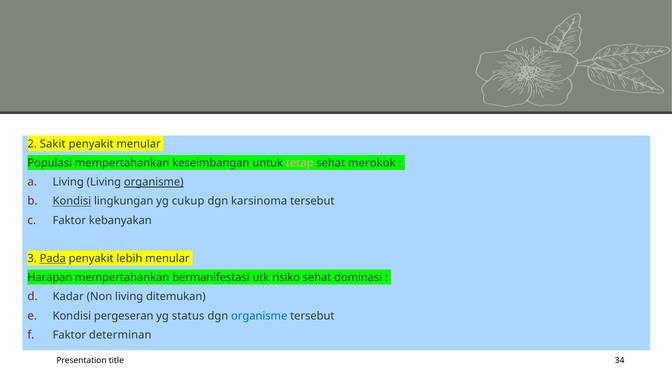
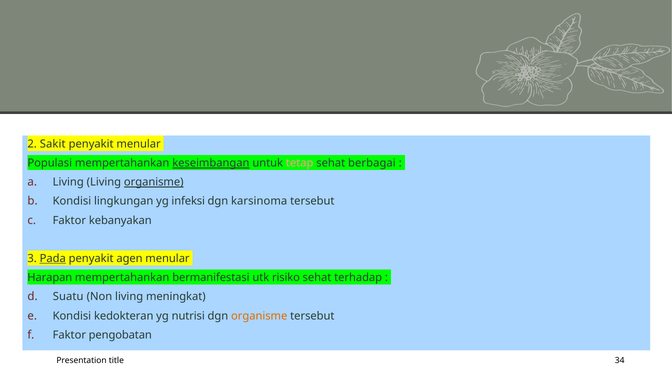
keseimbangan underline: none -> present (211, 163)
merokok: merokok -> berbagai (372, 163)
Kondisi underline: present -> none (72, 201)
cukup: cukup -> infeksi (188, 201)
lebih: lebih -> agen (129, 259)
dominasi: dominasi -> terhadap (358, 278)
Kadar: Kadar -> Suatu (68, 297)
ditemukan: ditemukan -> meningkat (176, 297)
pergeseran: pergeseran -> kedokteran (124, 316)
status: status -> nutrisi (188, 316)
organisme colour: blue -> orange (259, 316)
determinan: determinan -> pengobatan (120, 335)
